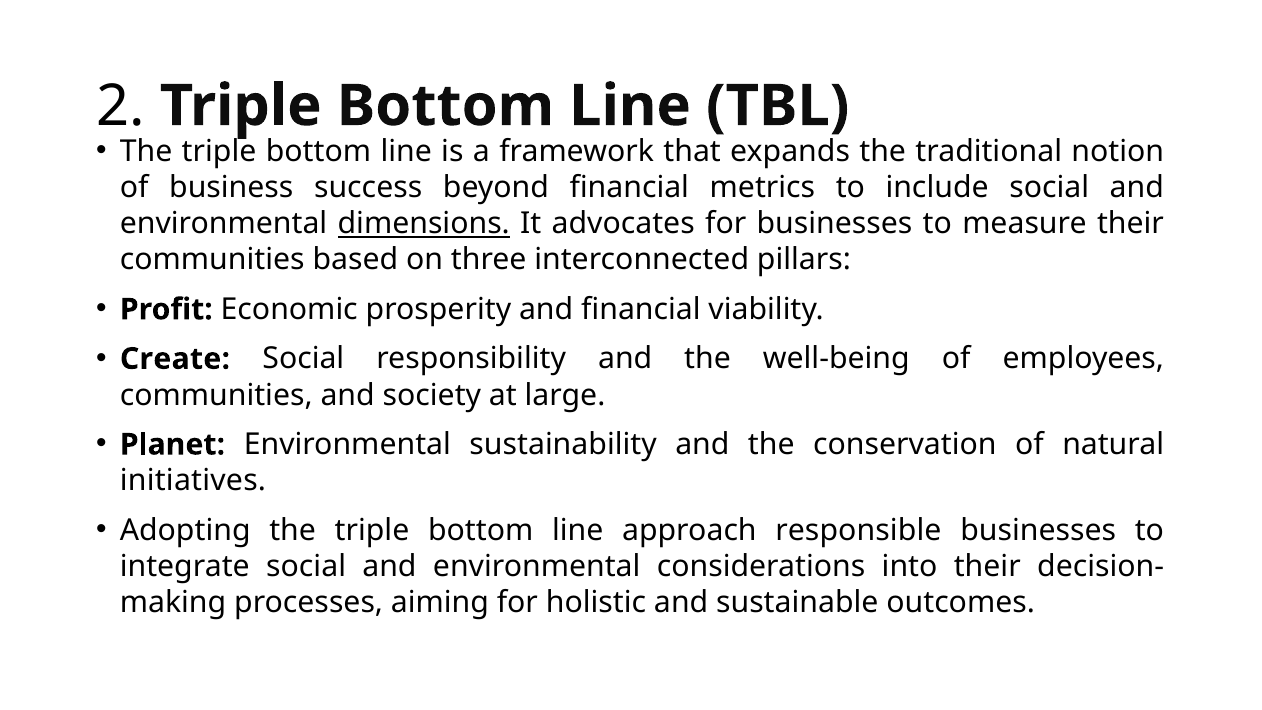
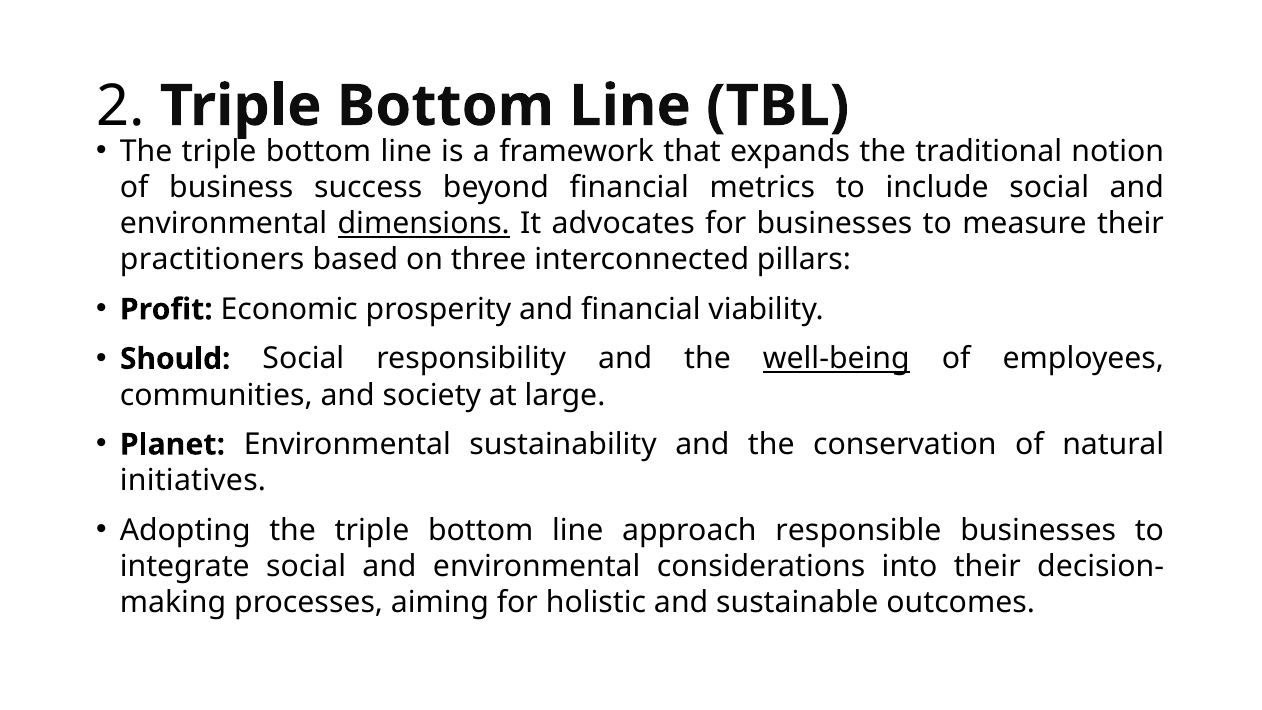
communities: communities -> practitioners (212, 260)
Create: Create -> Should (175, 359)
well-being underline: none -> present (836, 359)
